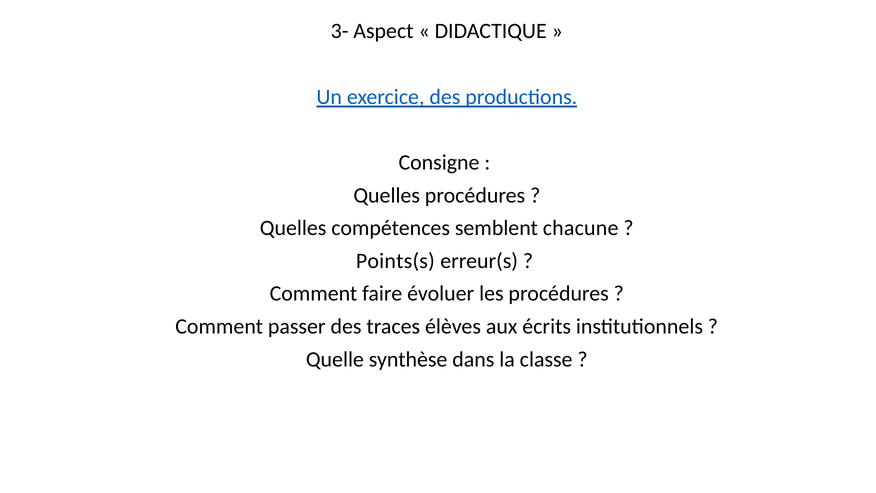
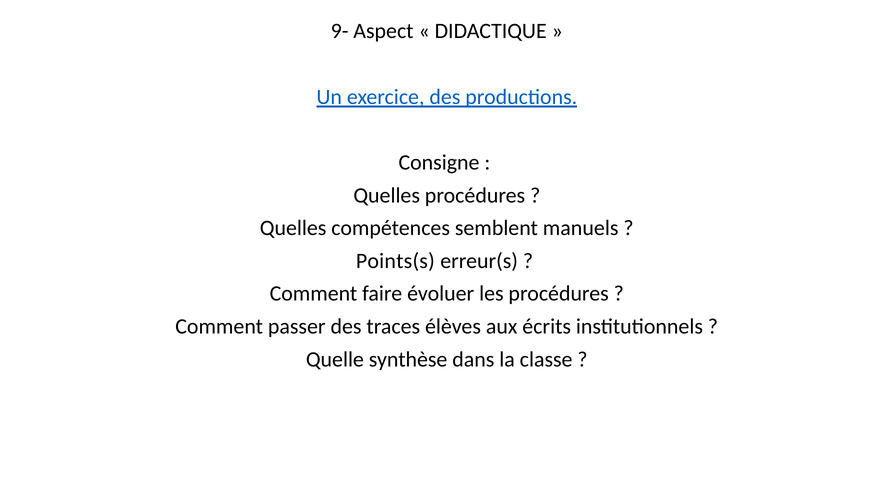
3-: 3- -> 9- (340, 31)
chacune: chacune -> manuels (581, 228)
